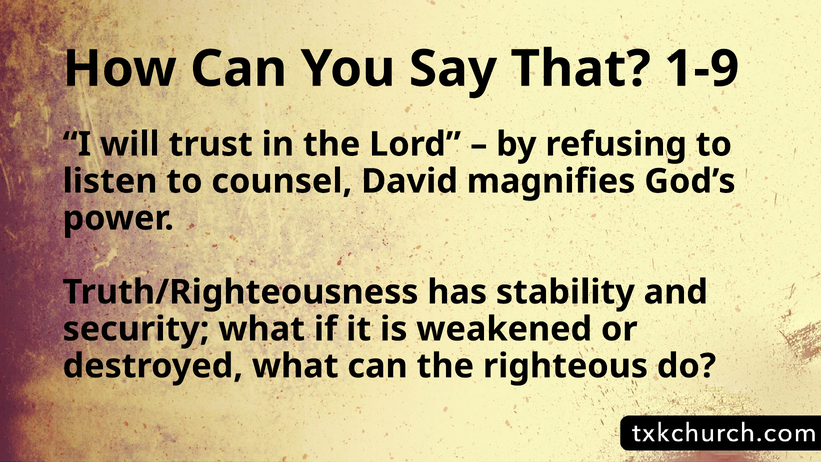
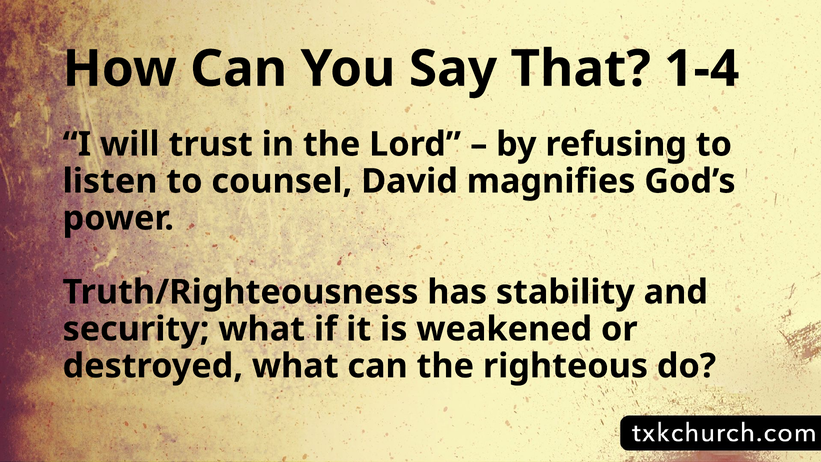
1-9: 1-9 -> 1-4 (702, 69)
